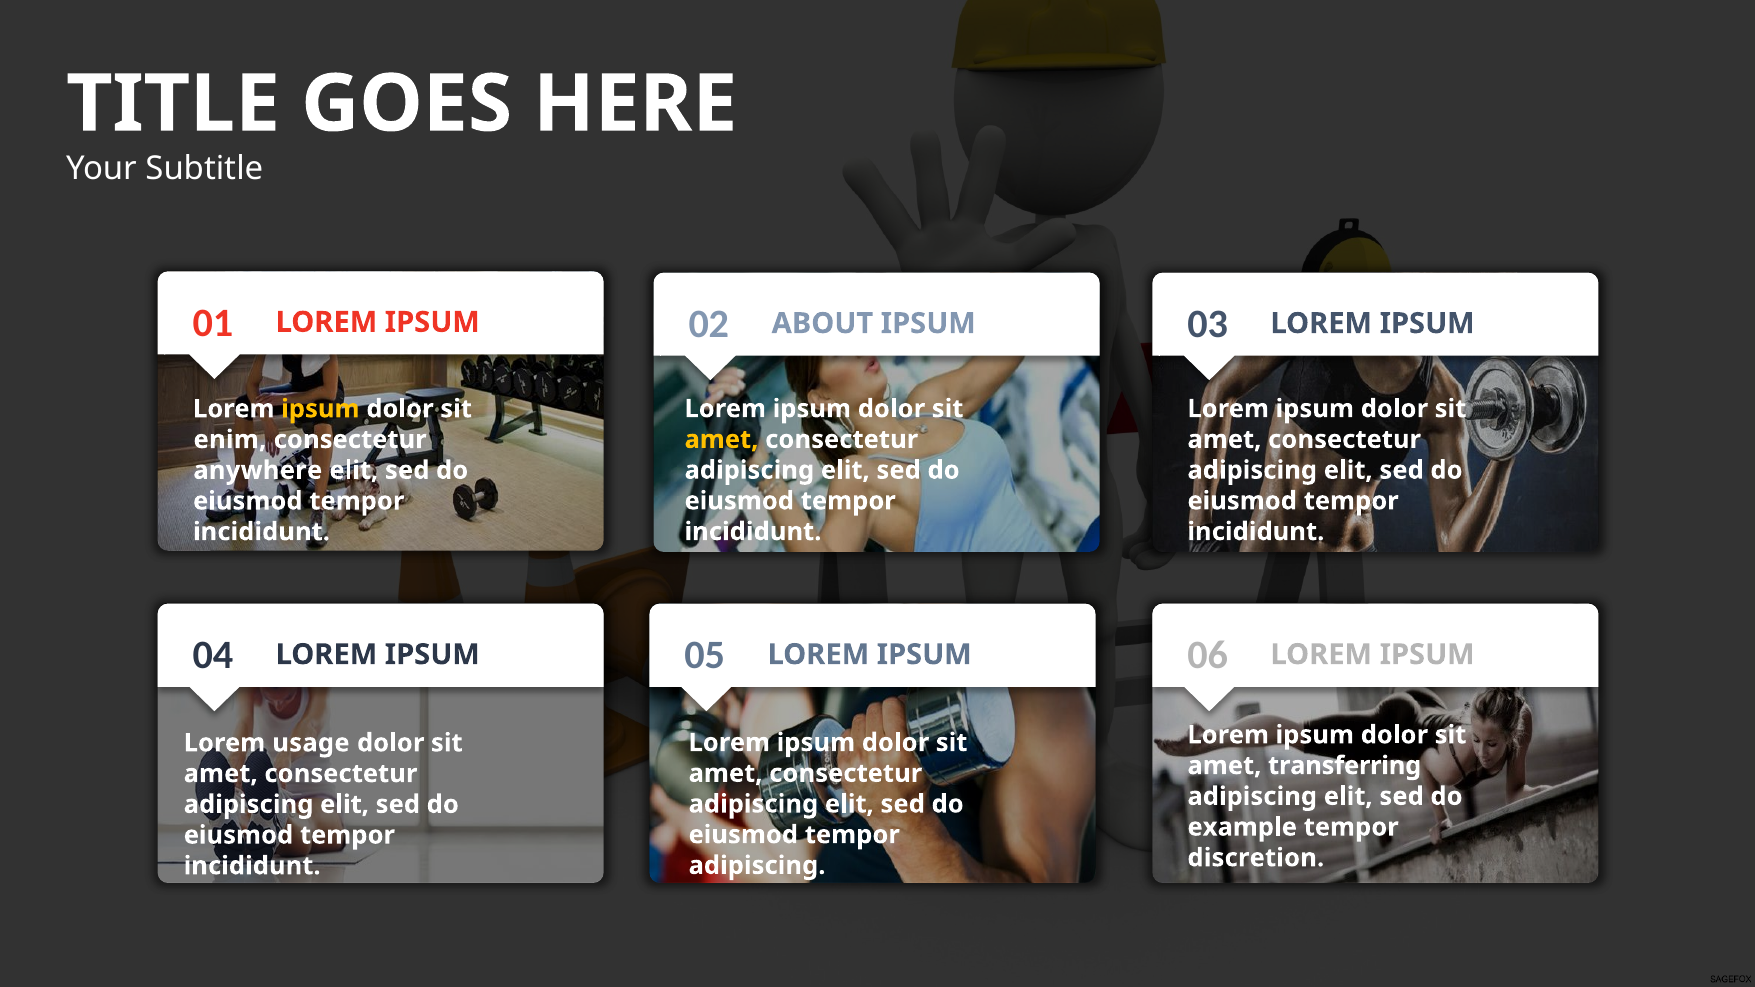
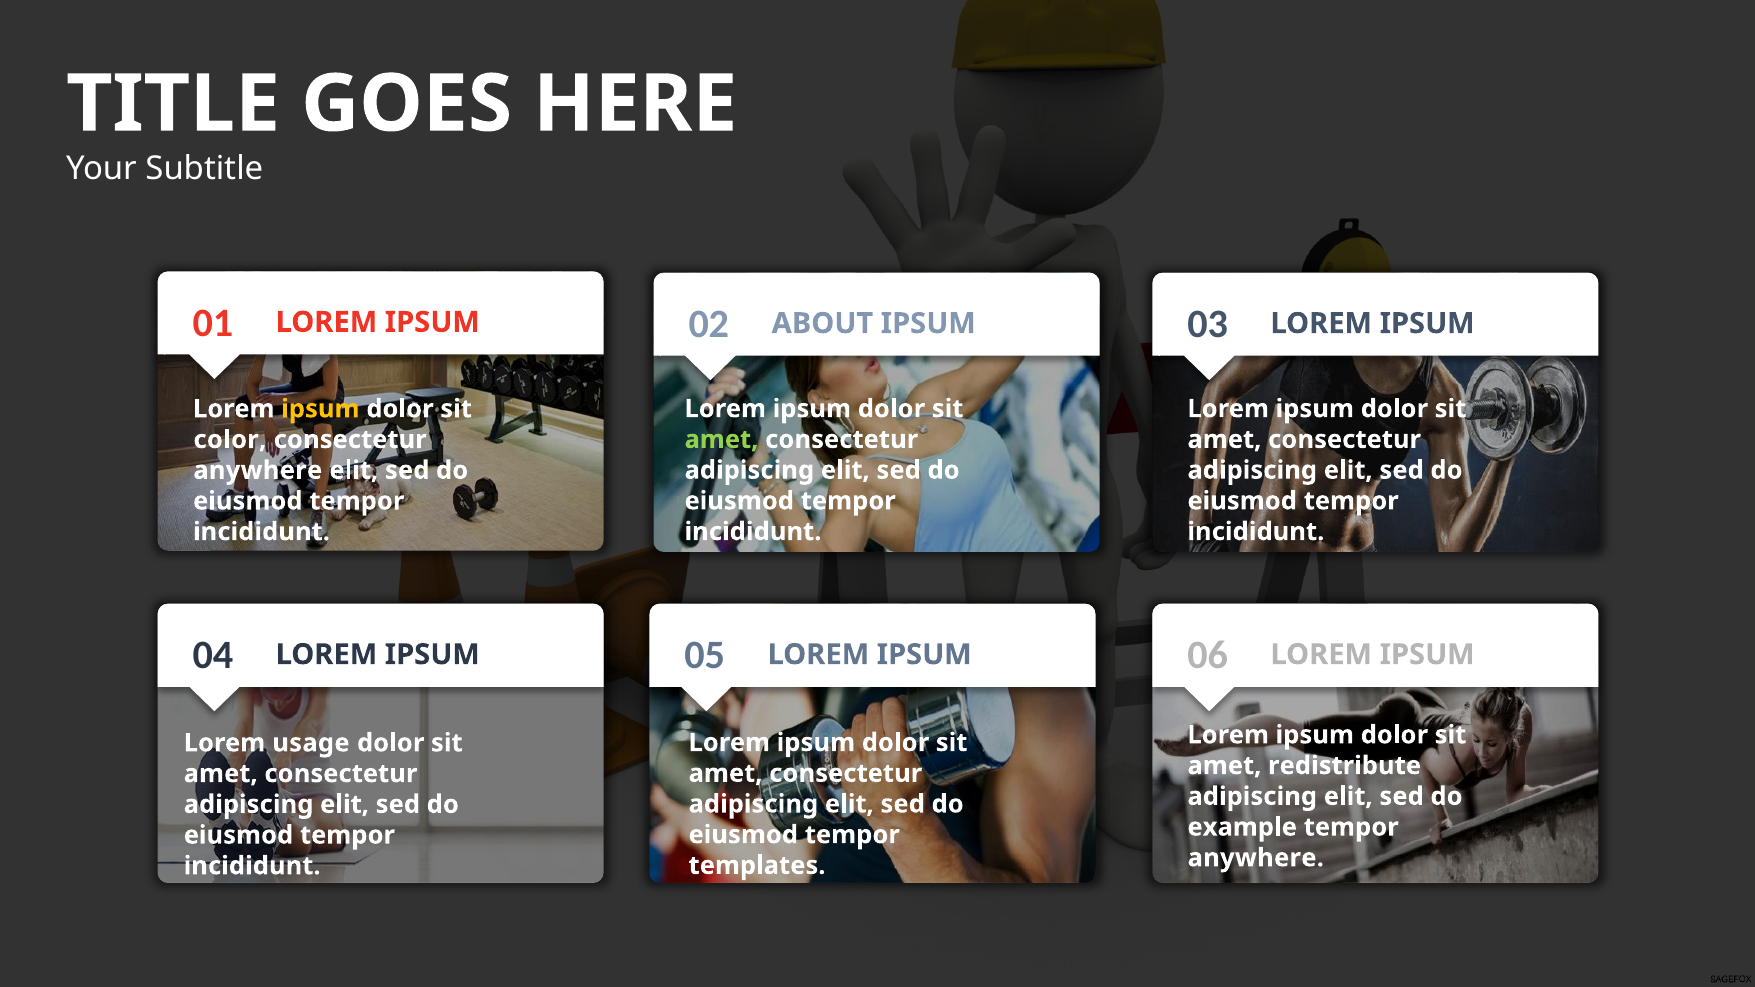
amet colour: yellow -> light green (721, 440)
enim: enim -> color (230, 440)
transferring: transferring -> redistribute (1345, 766)
discretion: discretion -> anywhere (1256, 858)
adipiscing: adipiscing -> templates (757, 866)
